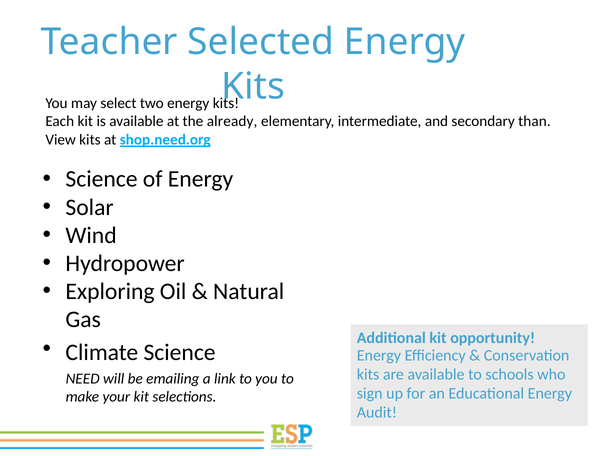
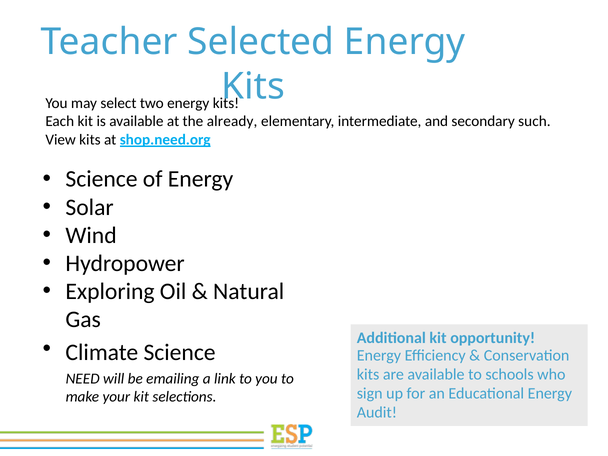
than: than -> such (534, 121)
